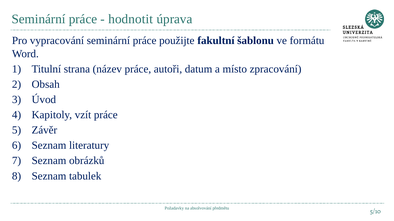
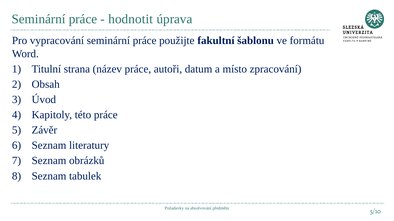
vzít: vzít -> této (83, 115)
